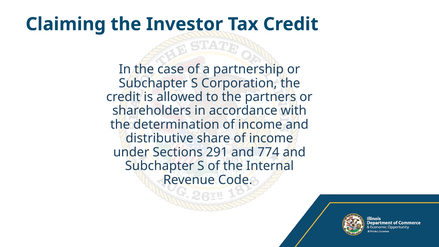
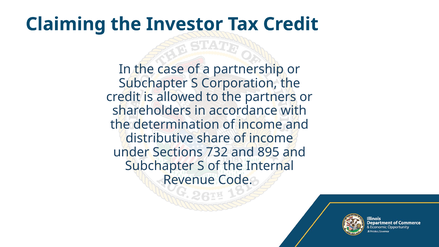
291: 291 -> 732 (217, 152)
774: 774 -> 895 (268, 152)
